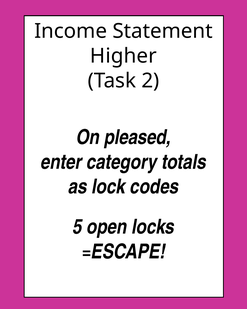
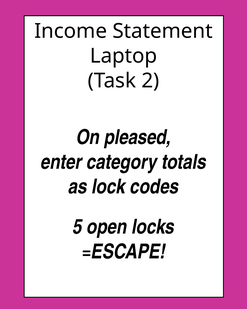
Higher: Higher -> Laptop (124, 56)
